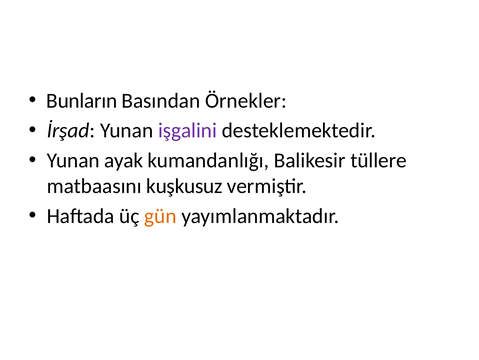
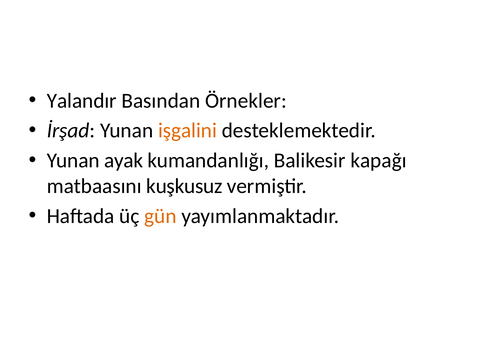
Bunların: Bunların -> Yalandır (82, 101)
işgalini colour: purple -> orange (187, 130)
tüllere: tüllere -> kapağı (378, 160)
